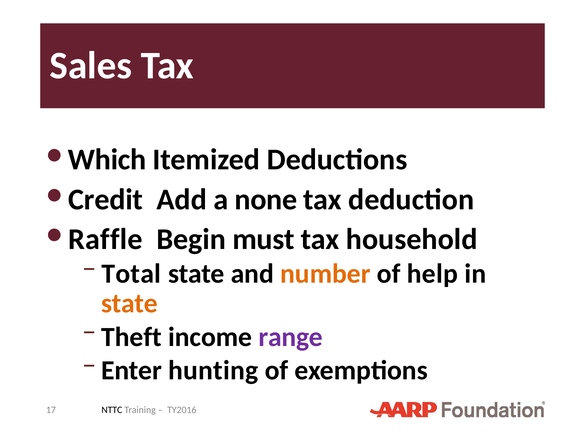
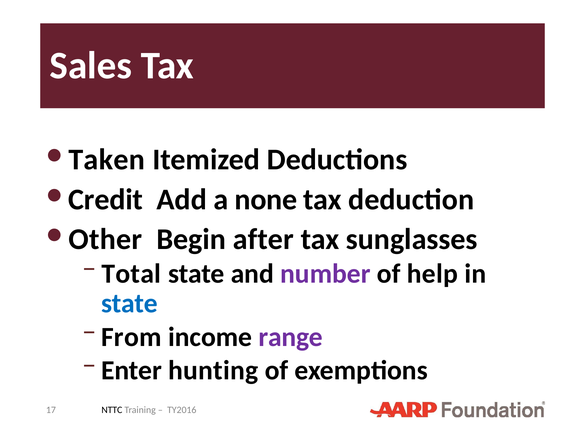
Which: Which -> Taken (107, 160)
Raffle: Raffle -> Other (105, 239)
must: must -> after (263, 239)
household: household -> sunglasses (412, 239)
number colour: orange -> purple (325, 274)
state colour: orange -> blue (129, 303)
Theft: Theft -> From (131, 337)
